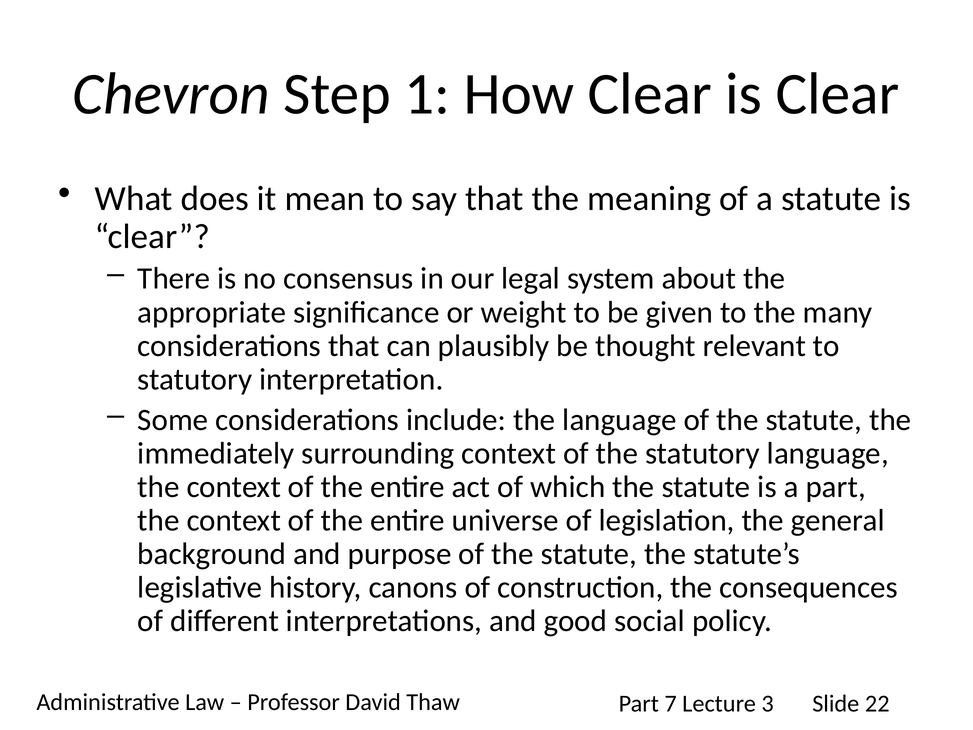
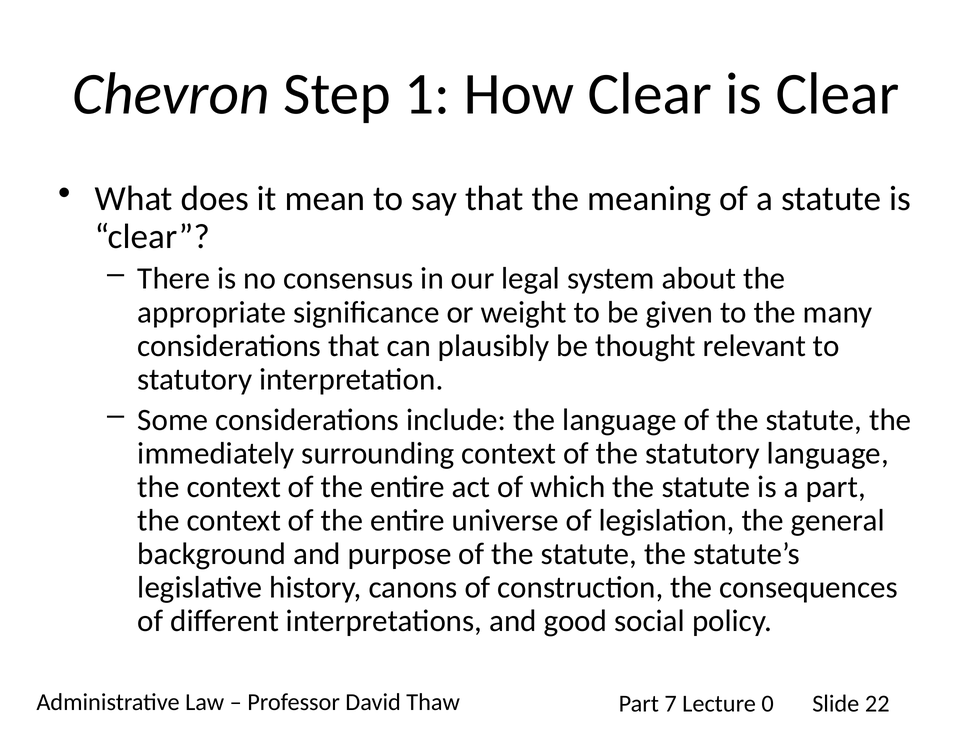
3: 3 -> 0 (768, 704)
